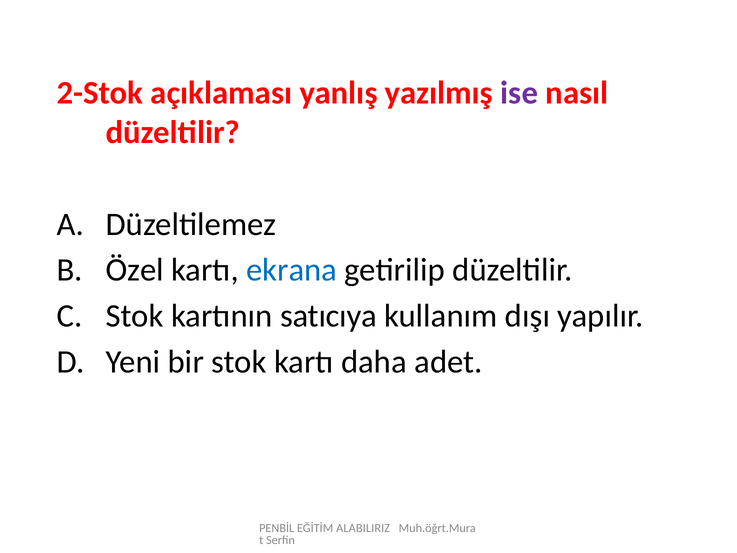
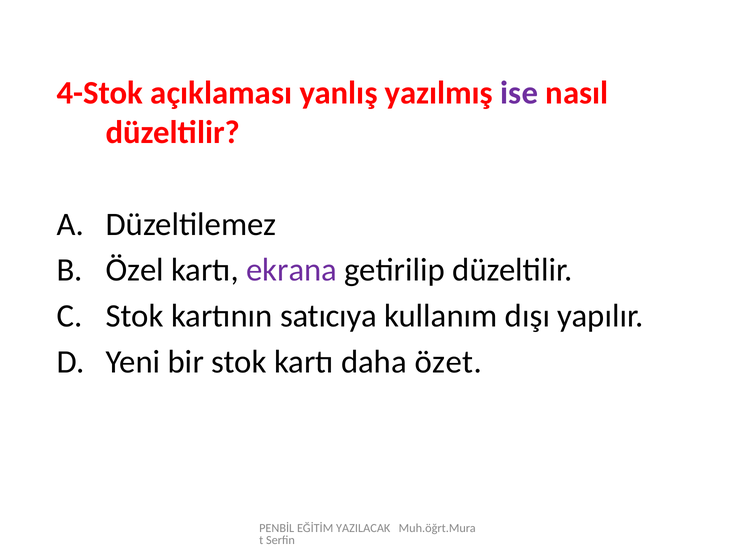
2-Stok: 2-Stok -> 4-Stok (100, 93)
ekrana colour: blue -> purple (292, 270)
adet: adet -> özet (448, 362)
ALABILIRIZ: ALABILIRIZ -> YAZILACAK (363, 528)
